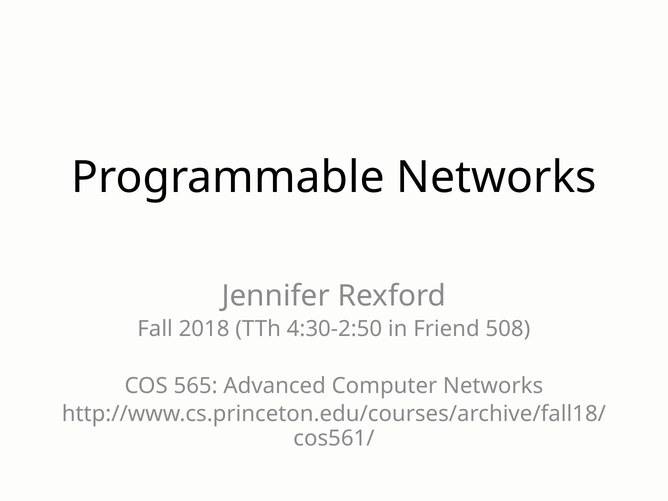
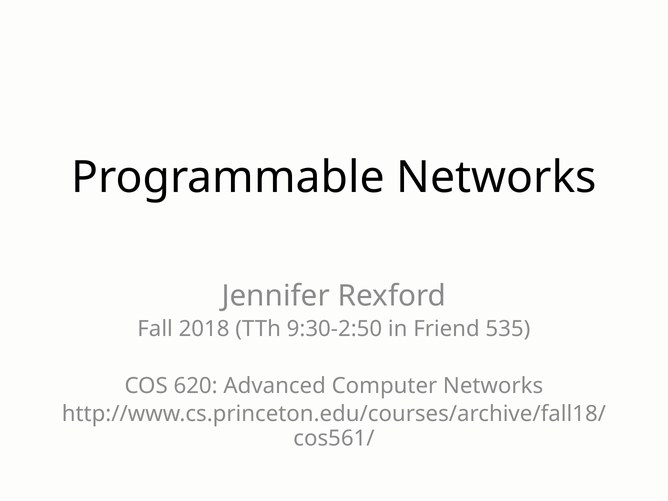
4:30-2:50: 4:30-2:50 -> 9:30-2:50 (334, 329)
508: 508 -> 535 (508, 329)
565: 565 -> 620 (196, 386)
